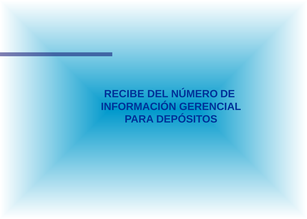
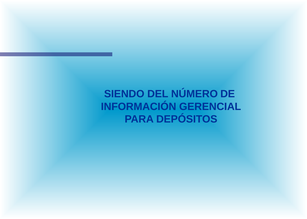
RECIBE: RECIBE -> SIENDO (124, 94)
